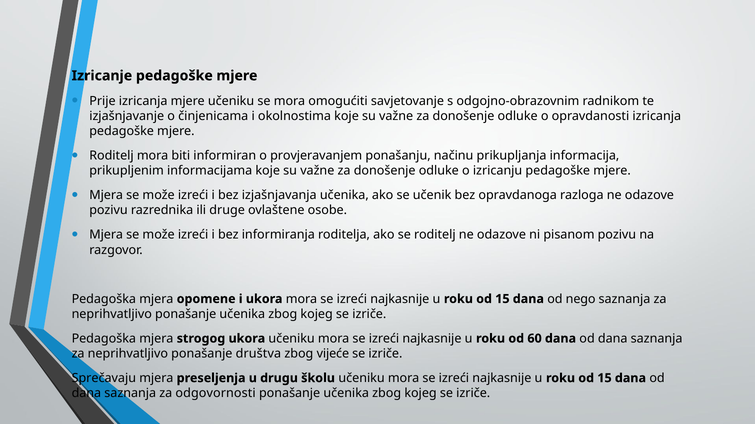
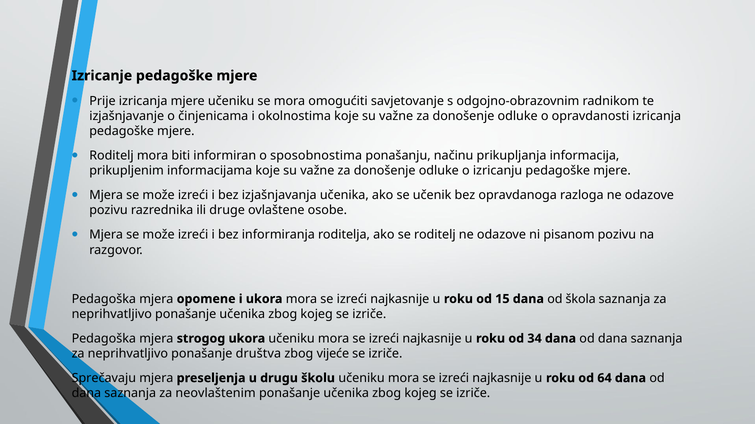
provjeravanjem: provjeravanjem -> sposobnostima (316, 156)
nego: nego -> škola (581, 299)
60: 60 -> 34 (535, 339)
15: 15 -> 64 (605, 379)
odgovornosti: odgovornosti -> neovlaštenim (216, 394)
